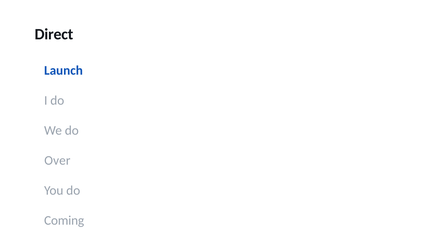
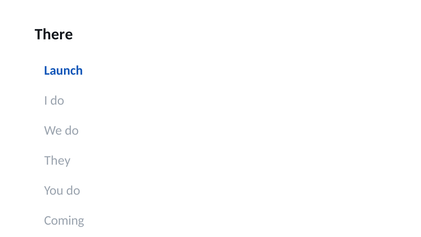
Direct: Direct -> There (54, 34)
Over: Over -> They (57, 160)
